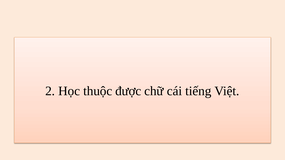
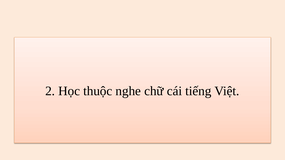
được: được -> nghe (128, 91)
